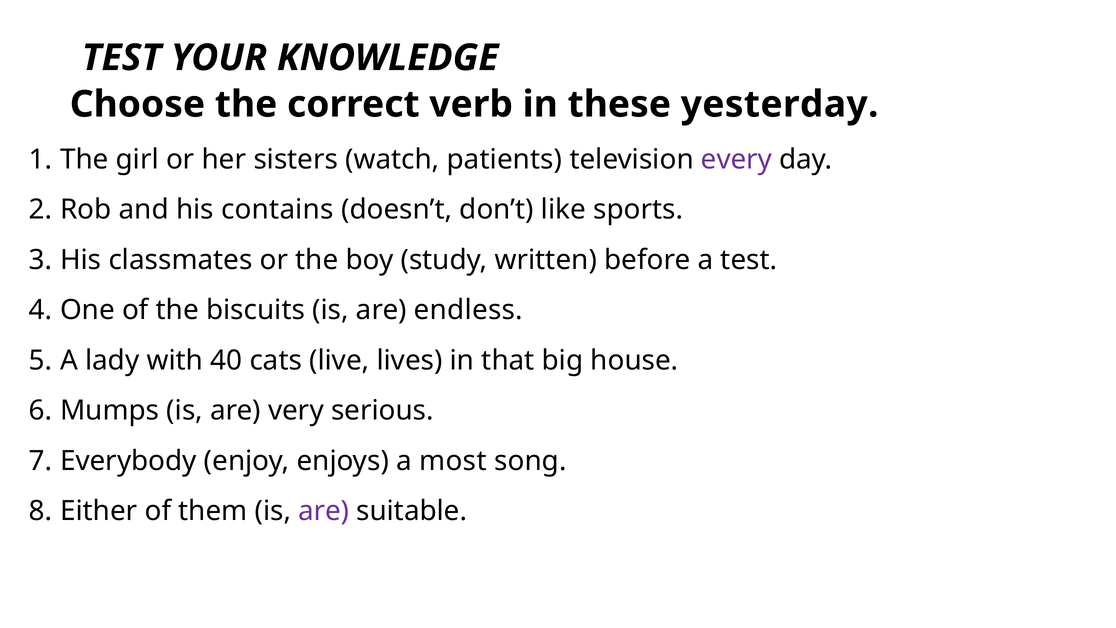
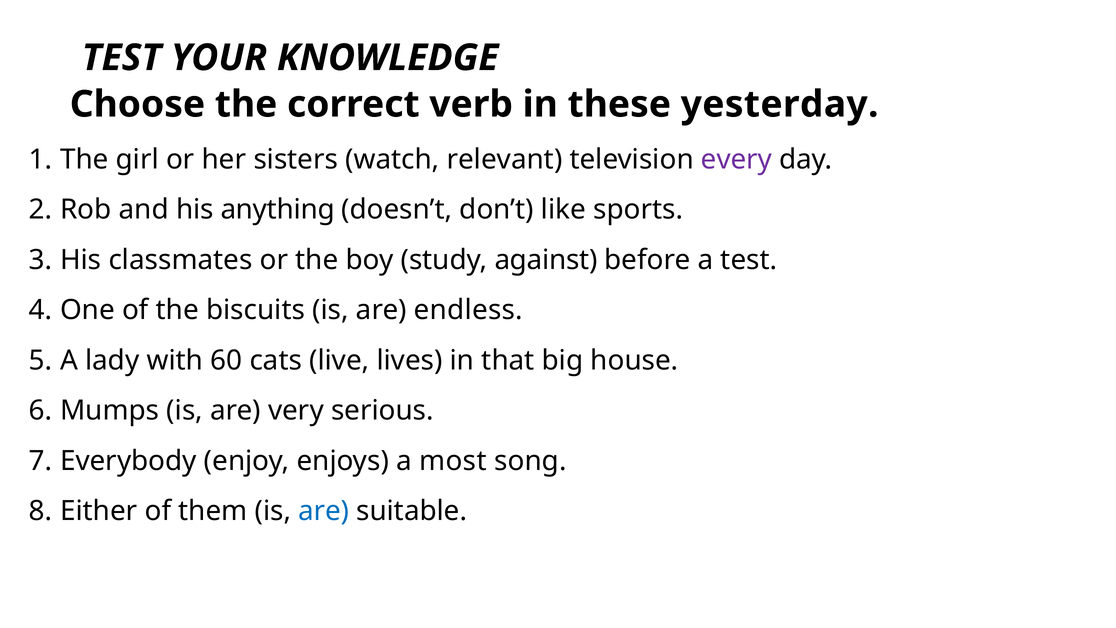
patients: patients -> relevant (505, 159)
contains: contains -> anything (278, 210)
written: written -> against (546, 260)
40: 40 -> 60 (226, 360)
are colour: purple -> blue (324, 511)
